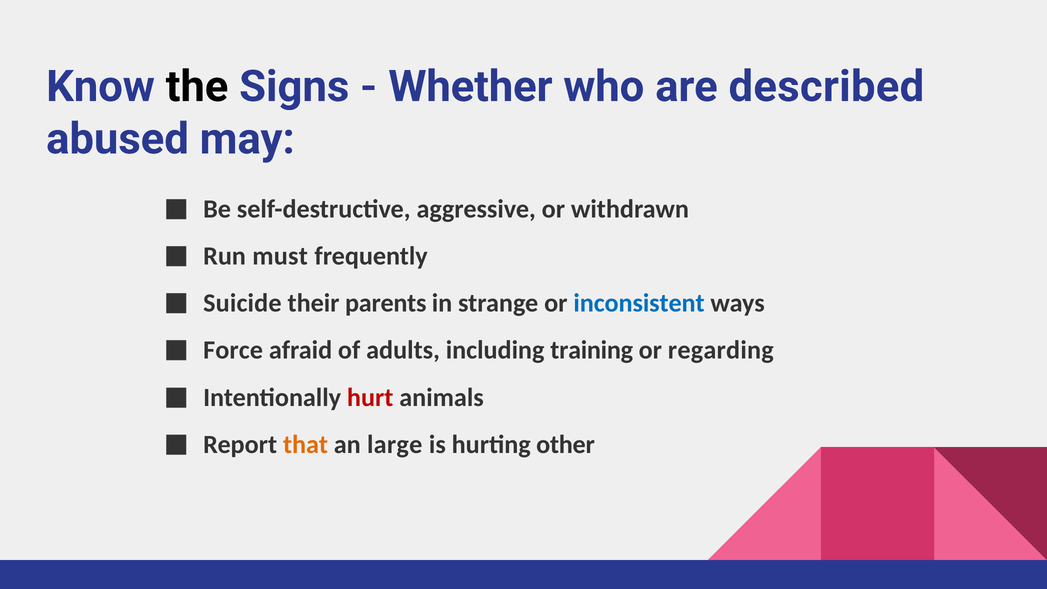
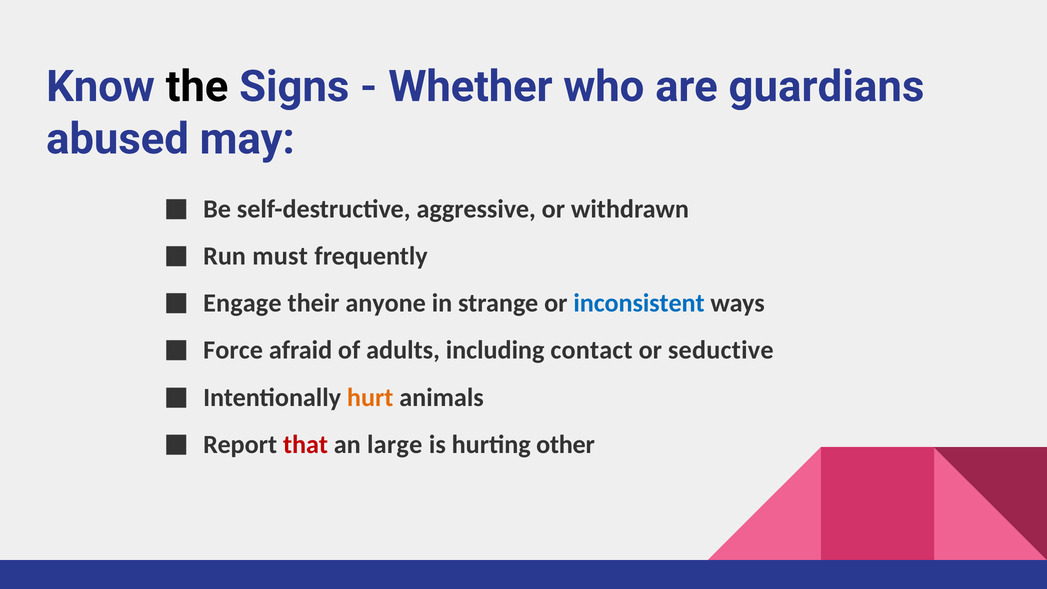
described: described -> guardians (826, 87)
Suicide: Suicide -> Engage (242, 303)
parents: parents -> anyone (386, 303)
training: training -> contact (591, 350)
regarding: regarding -> seductive (721, 350)
hurt colour: red -> orange (370, 397)
that colour: orange -> red (305, 445)
